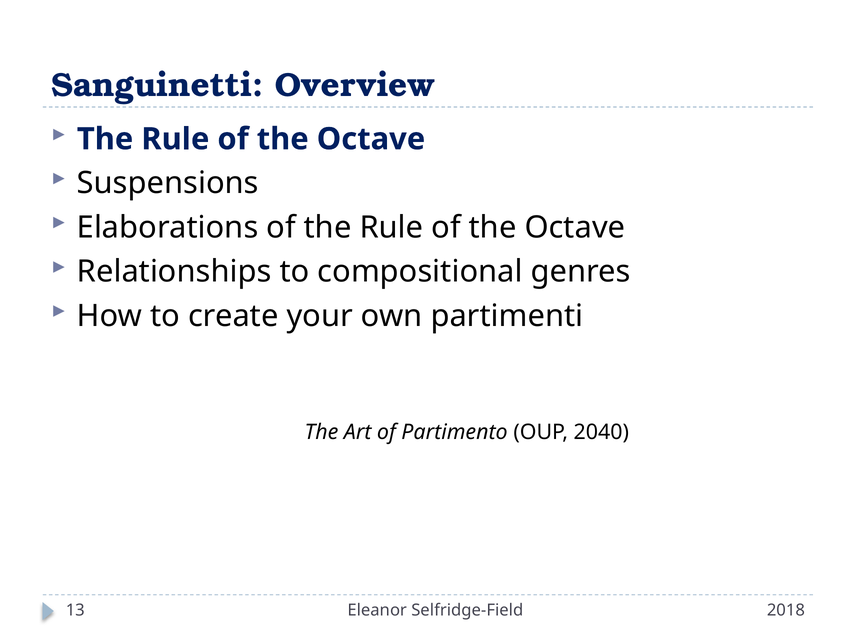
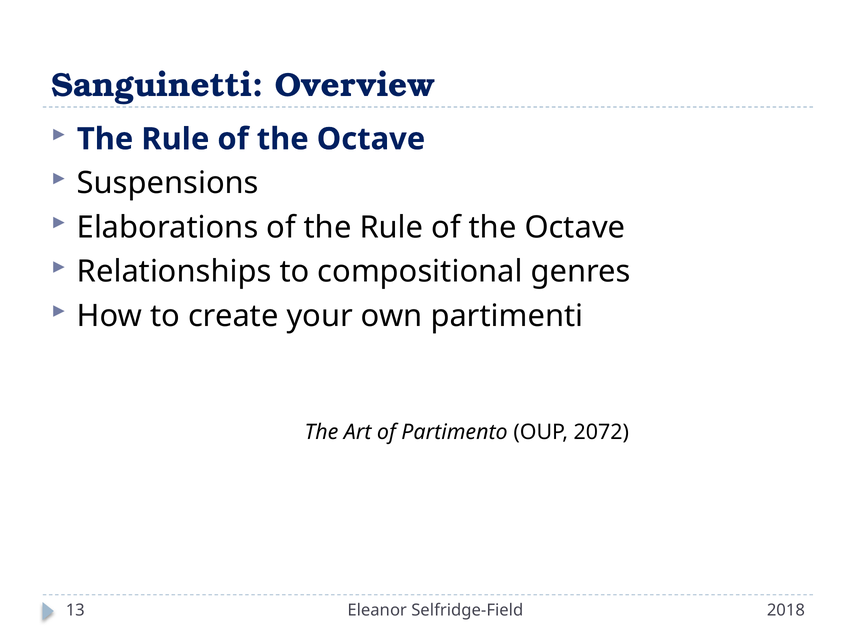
2040: 2040 -> 2072 (601, 432)
